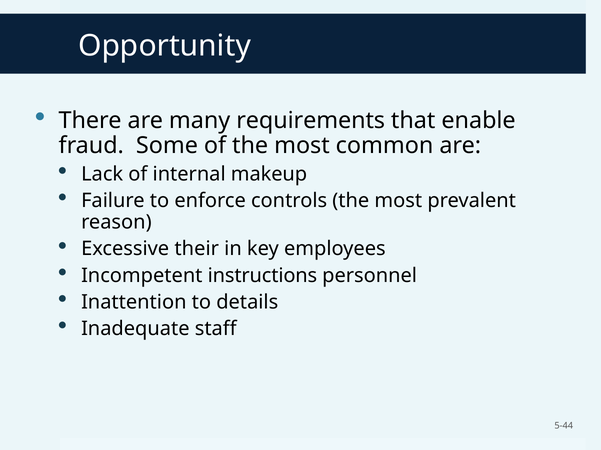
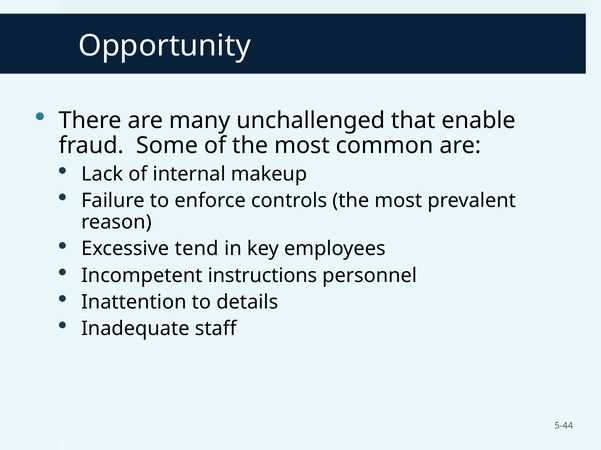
requirements: requirements -> unchallenged (311, 121)
their: their -> tend (197, 249)
